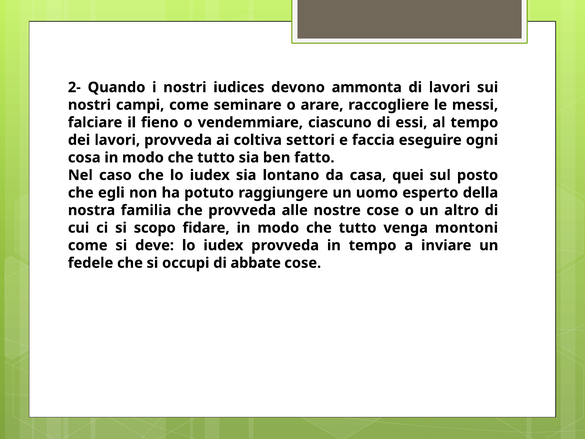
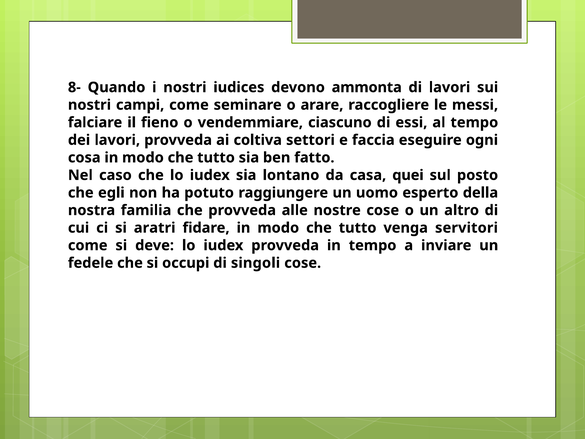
2-: 2- -> 8- (74, 87)
scopo: scopo -> aratri (155, 228)
montoni: montoni -> servitori (467, 228)
abbate: abbate -> singoli (256, 263)
